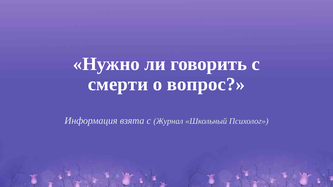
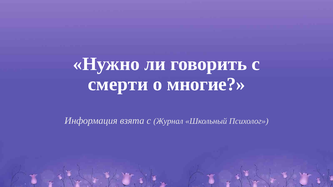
вопрос: вопрос -> многие (206, 84)
